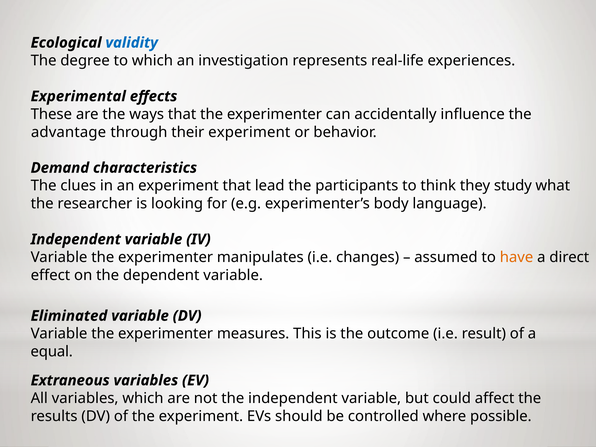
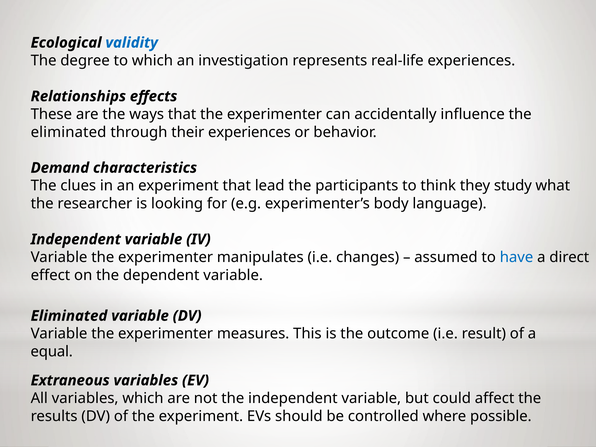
Experimental: Experimental -> Relationships (78, 96)
advantage: advantage -> eliminated (69, 132)
their experiment: experiment -> experiences (249, 132)
have colour: orange -> blue (517, 257)
